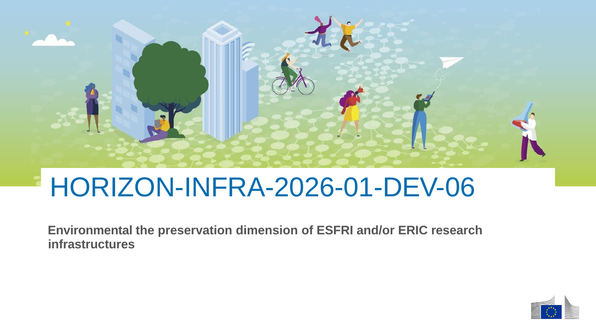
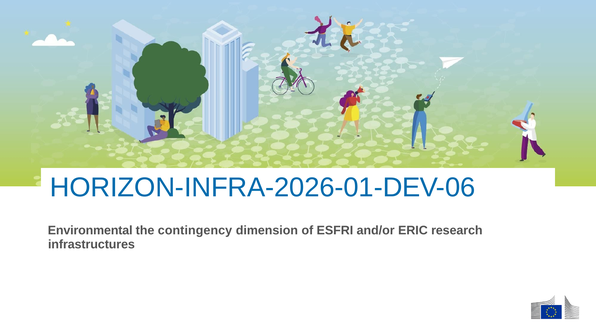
preservation: preservation -> contingency (195, 230)
